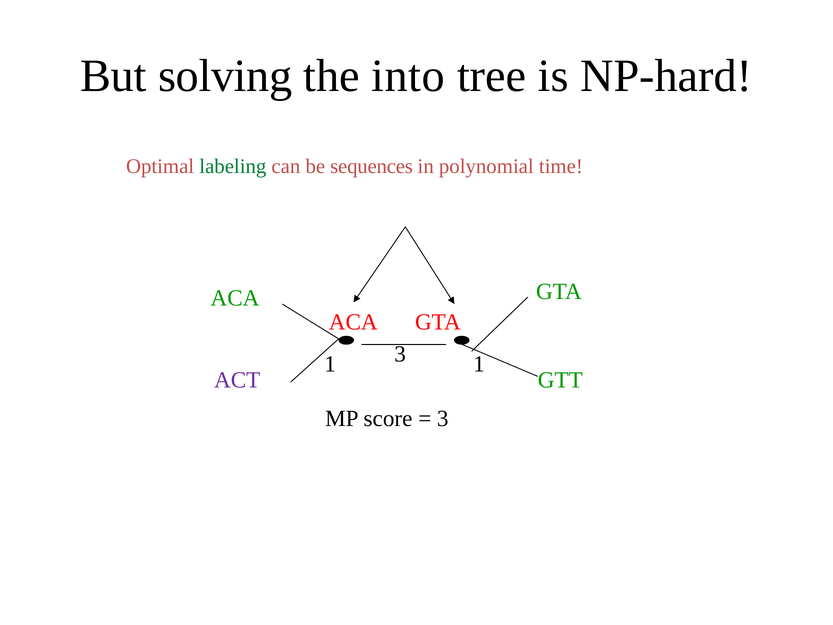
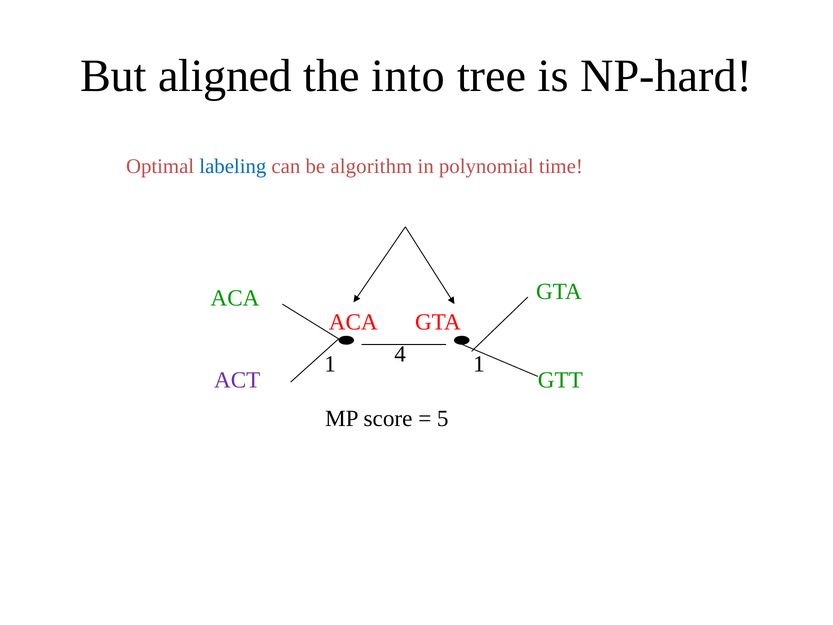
solving: solving -> aligned (225, 76)
labeling colour: green -> blue (233, 166)
sequences: sequences -> algorithm (371, 166)
1 3: 3 -> 4 (400, 354)
3: 3 -> 5 (443, 418)
